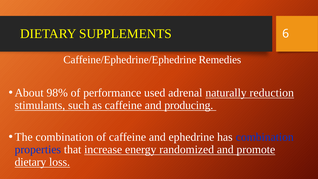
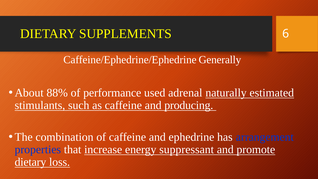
Remedies: Remedies -> Generally (220, 60)
98%: 98% -> 88% (57, 93)
reduction: reduction -> estimated (272, 93)
has combination: combination -> arrangement (265, 137)
randomized: randomized -> suppressant (187, 149)
